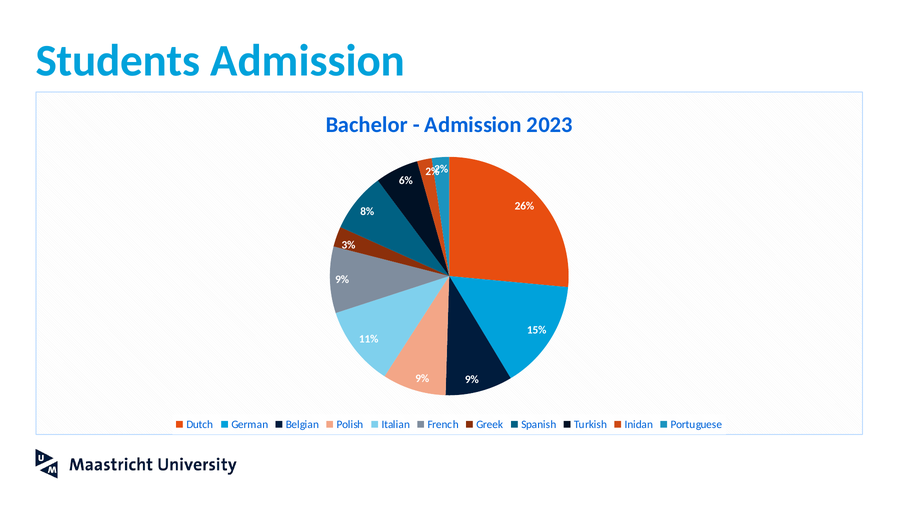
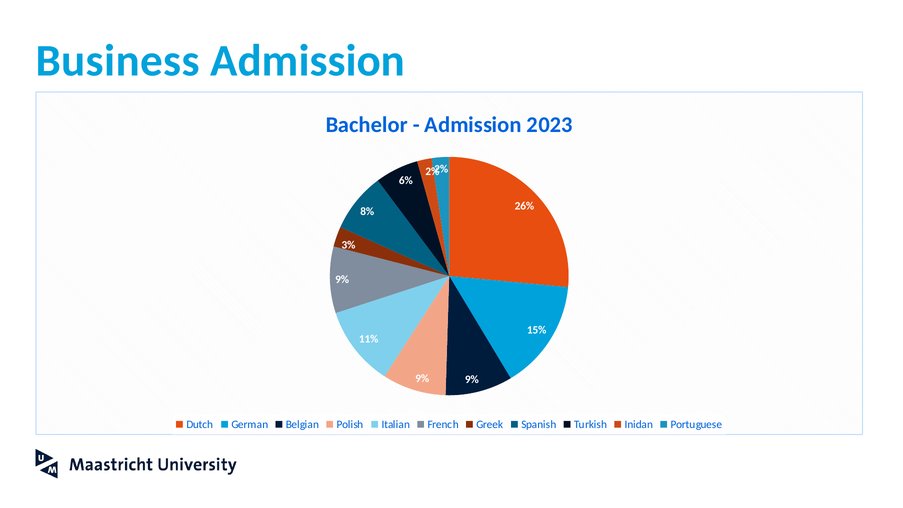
Students: Students -> Business (118, 61)
